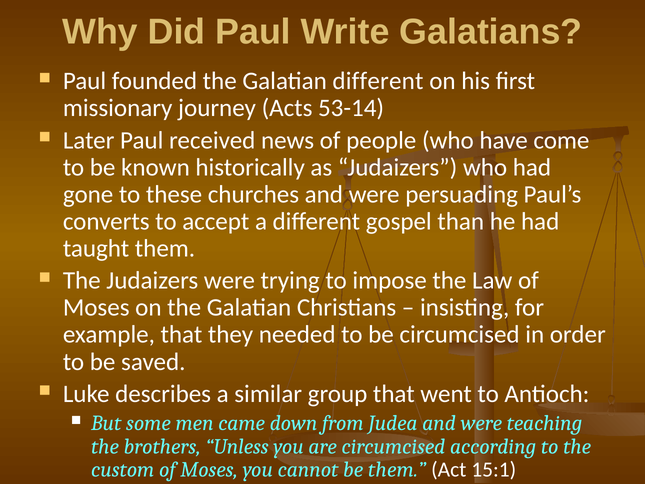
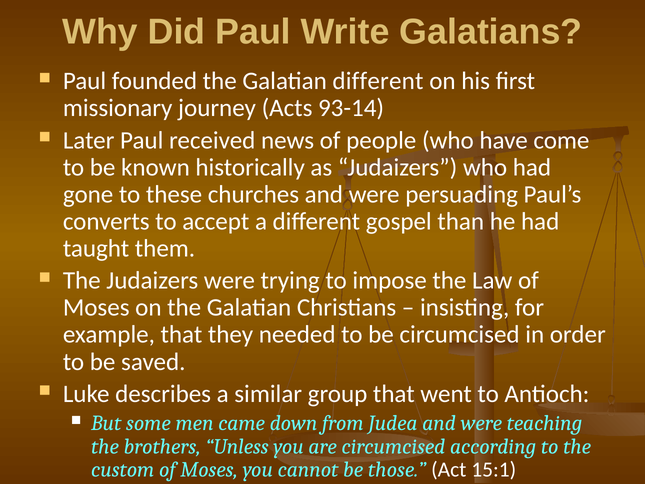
53-14: 53-14 -> 93-14 (351, 108)
be them: them -> those (397, 470)
